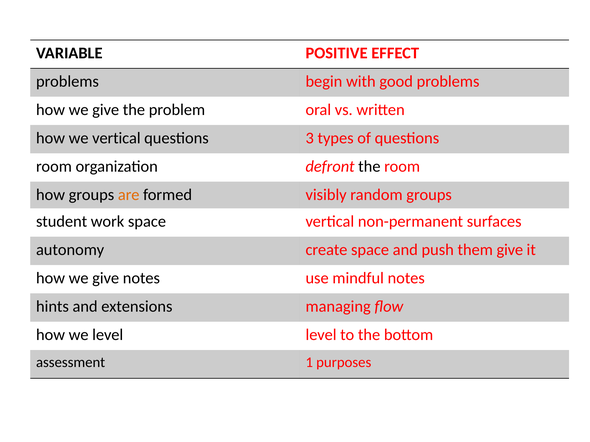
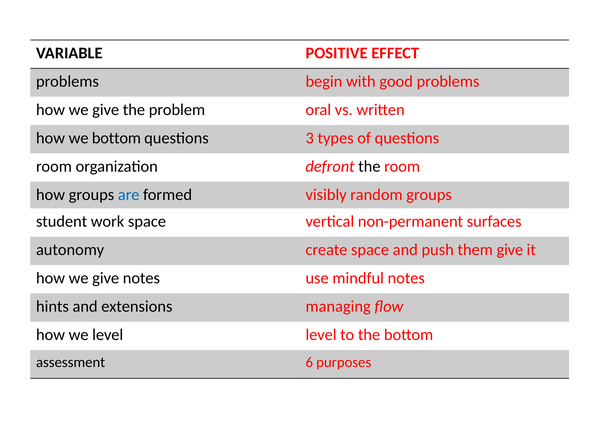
we vertical: vertical -> bottom (116, 138)
are colour: orange -> blue (129, 195)
1: 1 -> 6 (309, 363)
